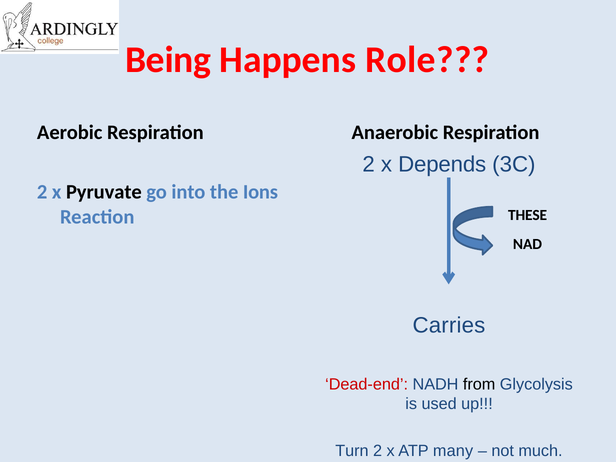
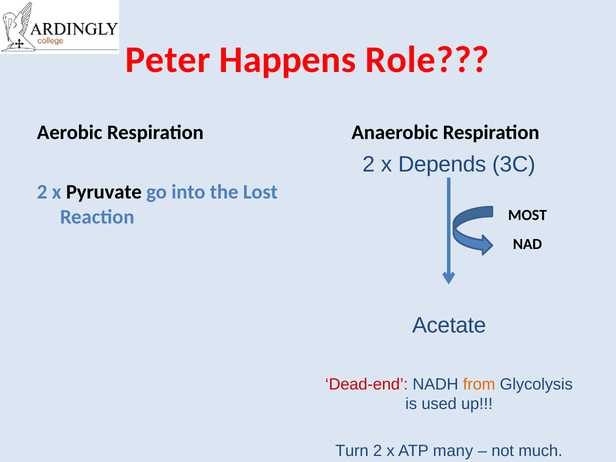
Being: Being -> Peter (168, 60)
Ions: Ions -> Lost (260, 192)
THESE: THESE -> MOST (527, 215)
Carries: Carries -> Acetate (449, 325)
from colour: black -> orange (479, 384)
